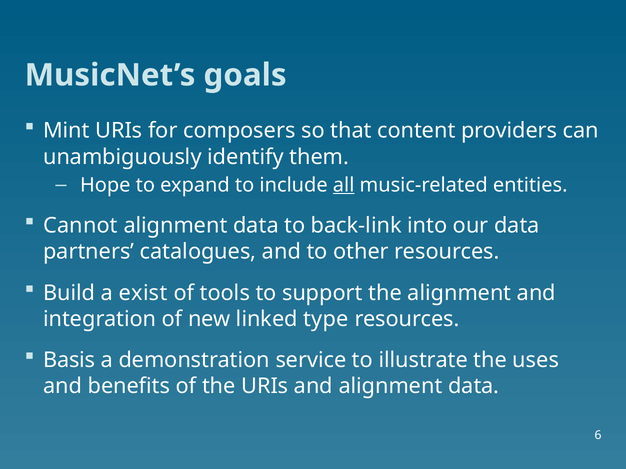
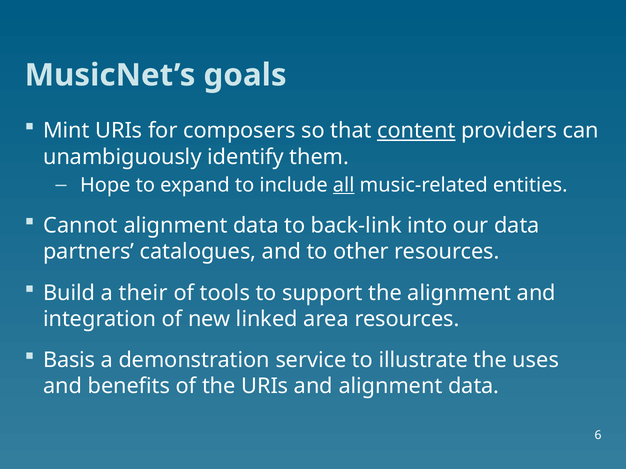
content underline: none -> present (416, 131)
exist: exist -> their (143, 293)
type: type -> area (326, 319)
